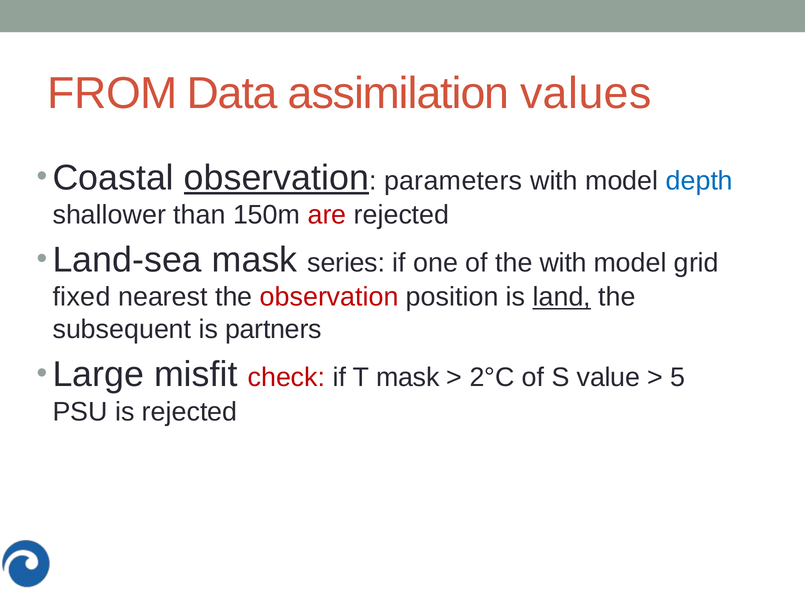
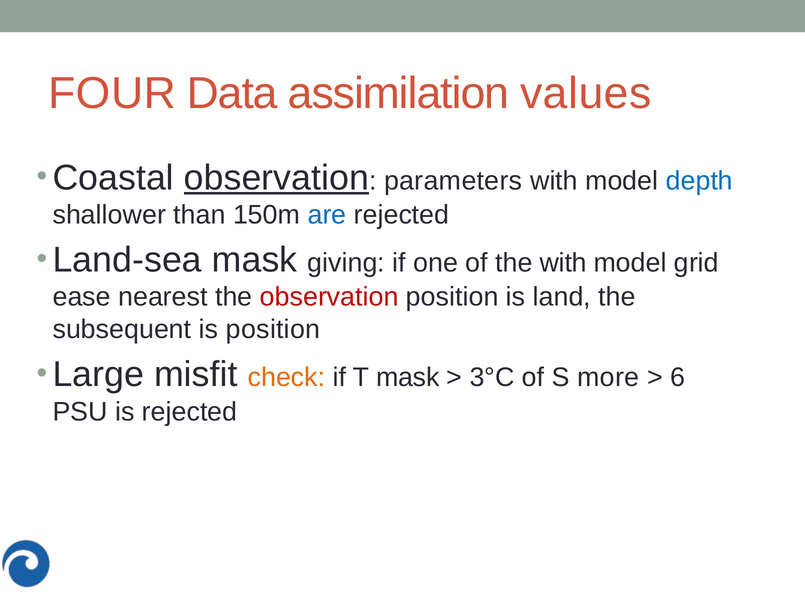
FROM: FROM -> FOUR (112, 94)
are colour: red -> blue (327, 215)
series: series -> giving (346, 263)
fixed: fixed -> ease (82, 297)
land underline: present -> none (562, 297)
is partners: partners -> position (273, 329)
check colour: red -> orange (286, 377)
2°C: 2°C -> 3°C (492, 377)
value: value -> more (608, 377)
5: 5 -> 6 (678, 377)
